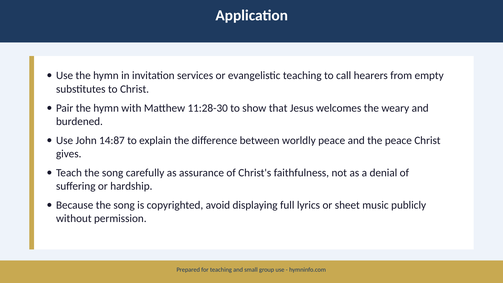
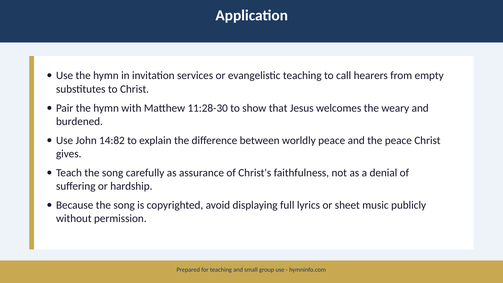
14:87: 14:87 -> 14:82 (112, 140)
